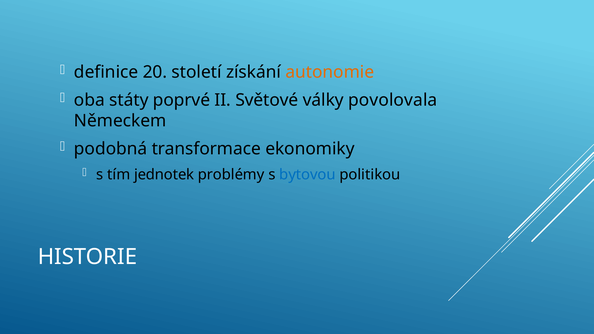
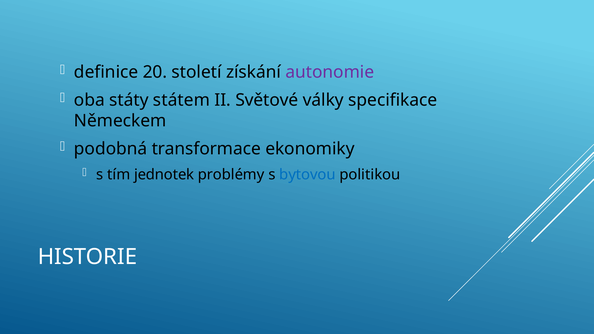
autonomie colour: orange -> purple (330, 72)
poprvé: poprvé -> státem (181, 100)
povolovala: povolovala -> specifikace (393, 100)
